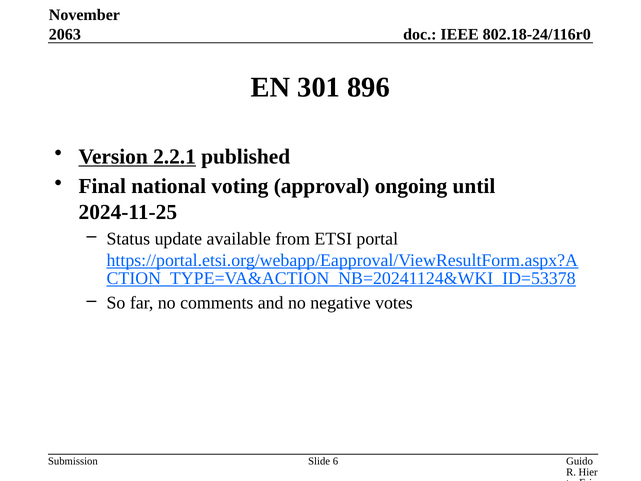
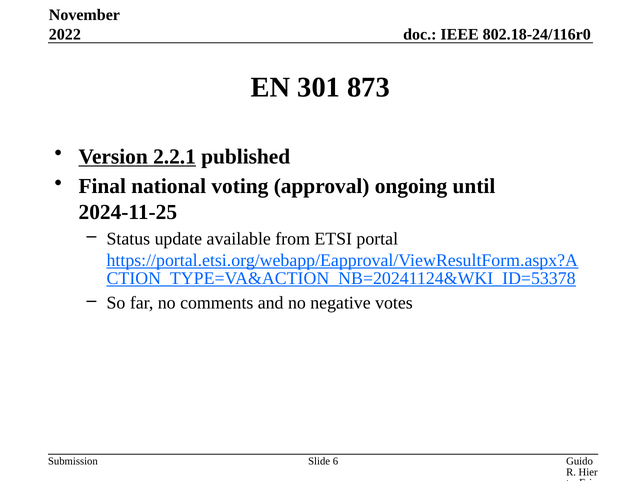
2063: 2063 -> 2022 (65, 34)
896: 896 -> 873 (369, 87)
